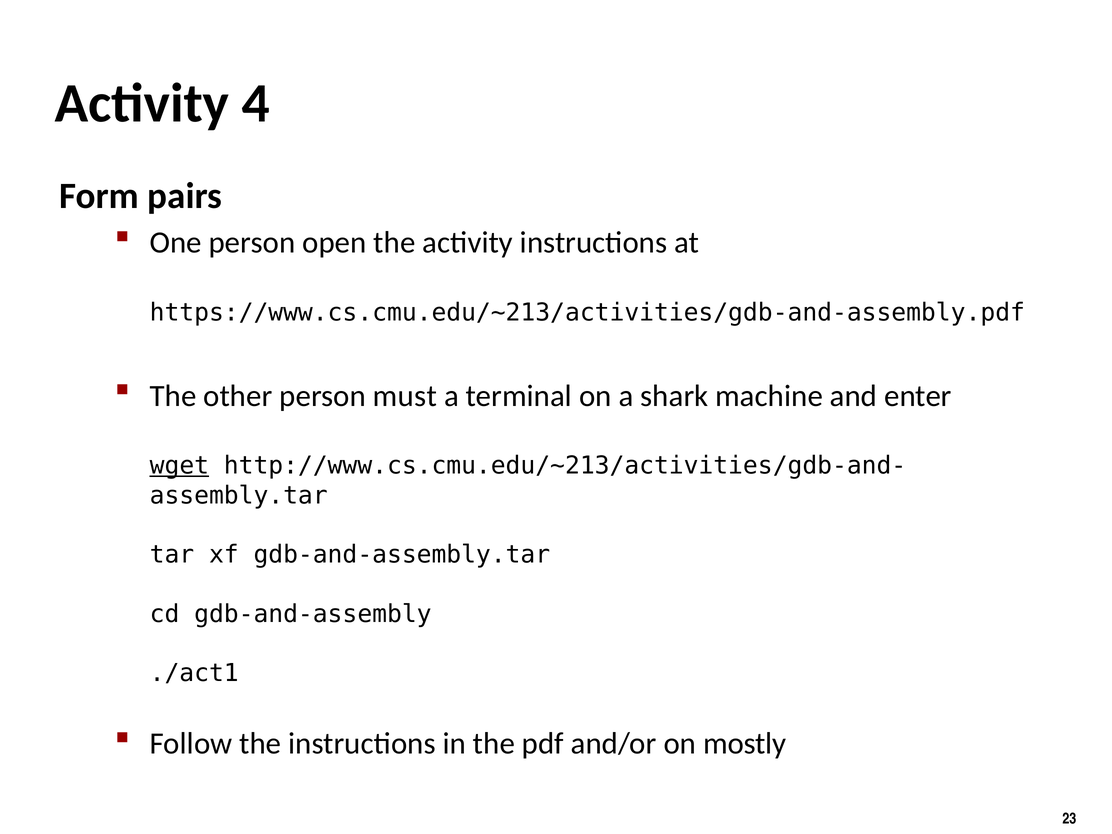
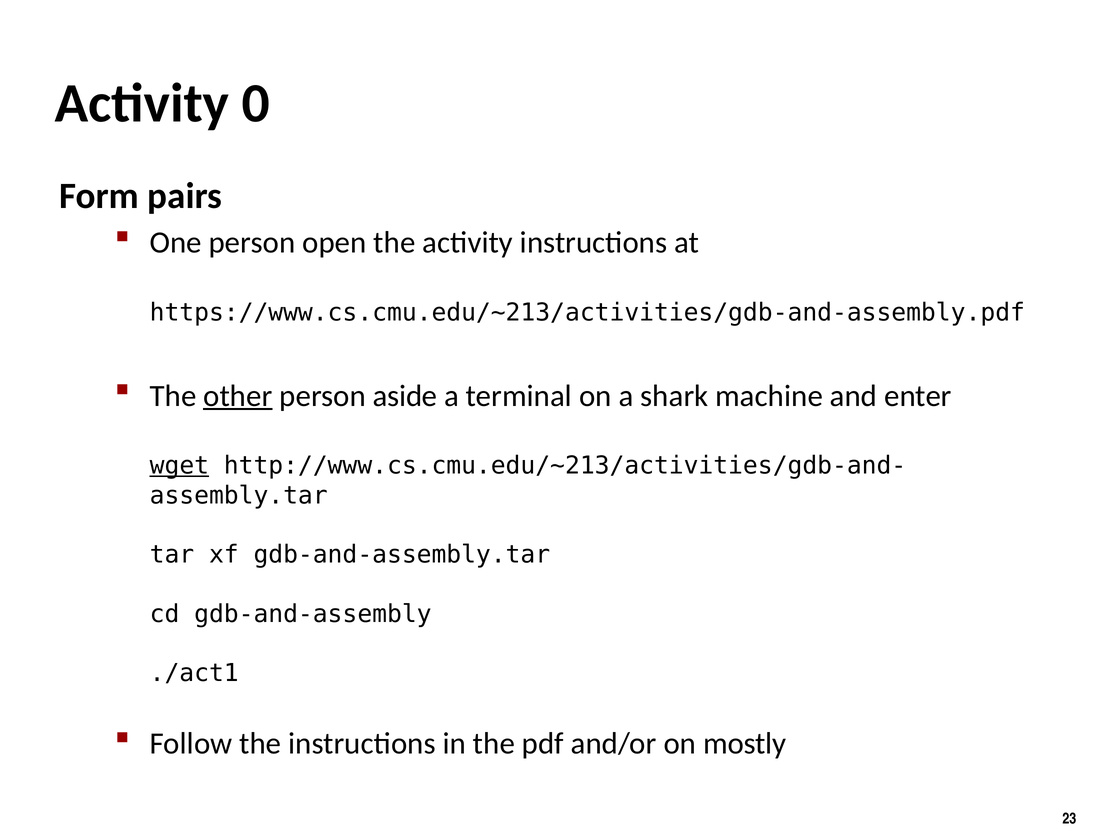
4: 4 -> 0 (256, 103)
other underline: none -> present (238, 396)
must: must -> aside (405, 396)
